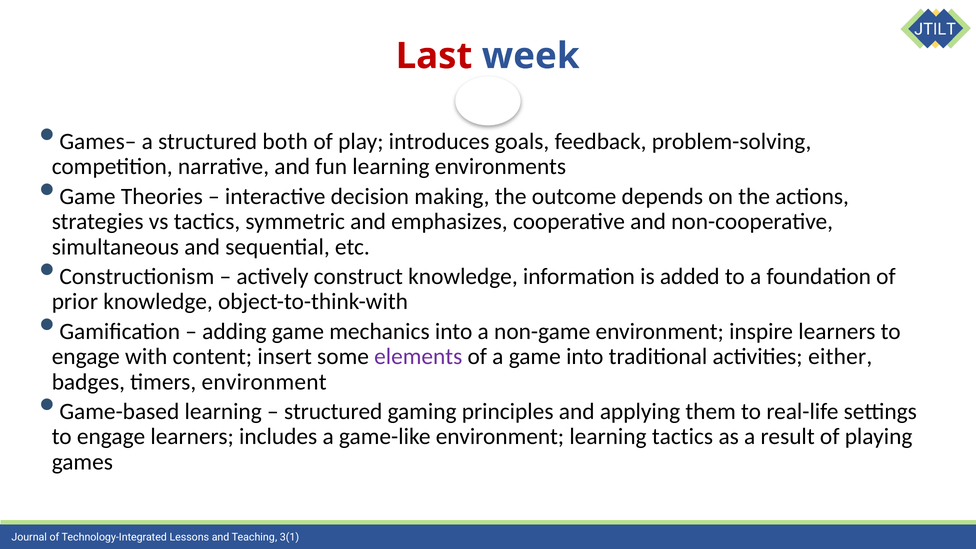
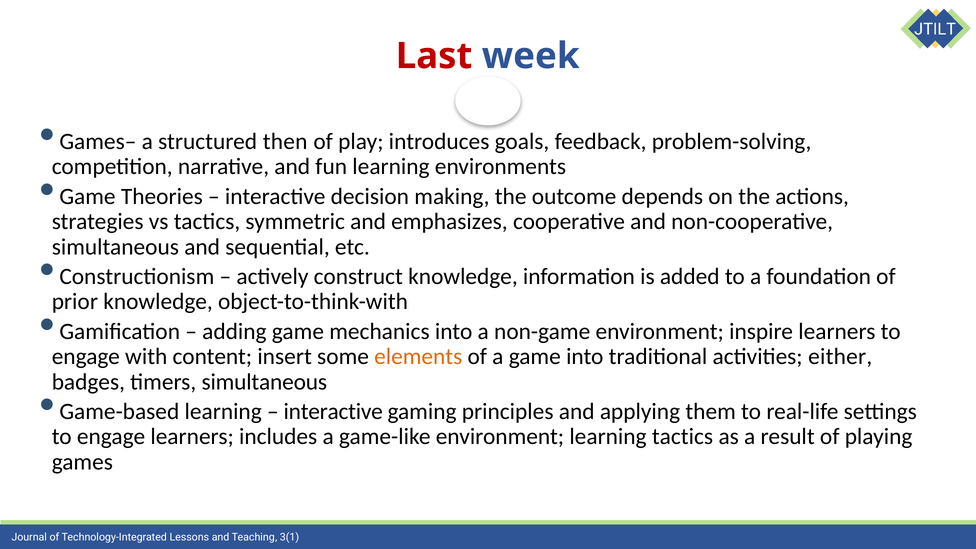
both: both -> then (285, 142)
elements colour: purple -> orange (418, 357)
timers environment: environment -> simultaneous (264, 382)
structured: structured -> interactive (333, 411)
